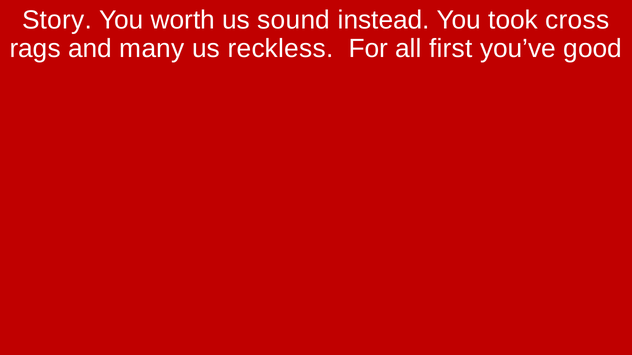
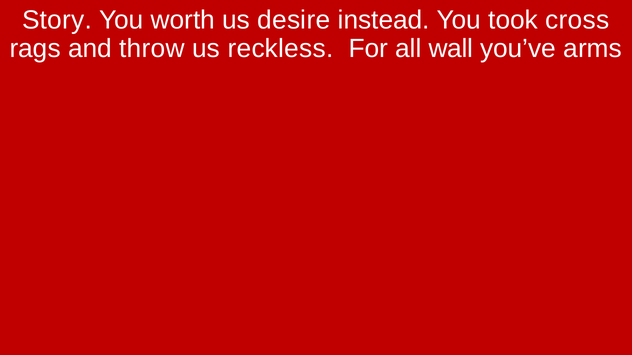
sound: sound -> desire (294, 20)
many: many -> throw (152, 49)
first: first -> wall (451, 49)
good: good -> arms (593, 49)
